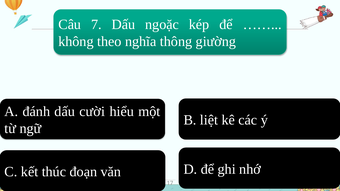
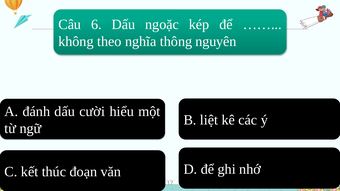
7: 7 -> 6 (96, 25)
giường: giường -> nguyên (216, 42)
